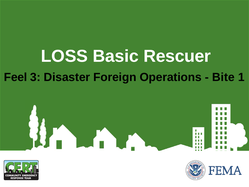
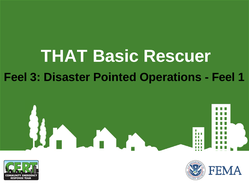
LOSS: LOSS -> THAT (64, 56)
Foreign: Foreign -> Pointed (115, 77)
Bite: Bite -> Feel (223, 77)
